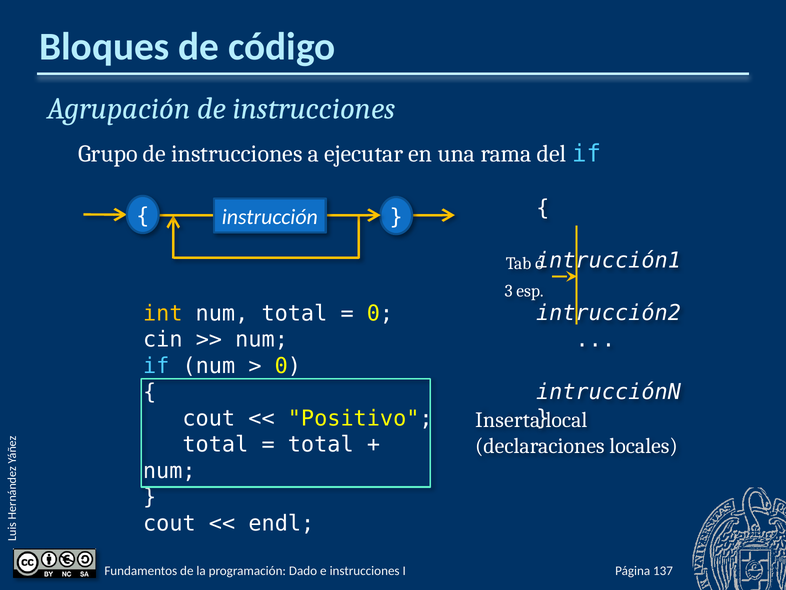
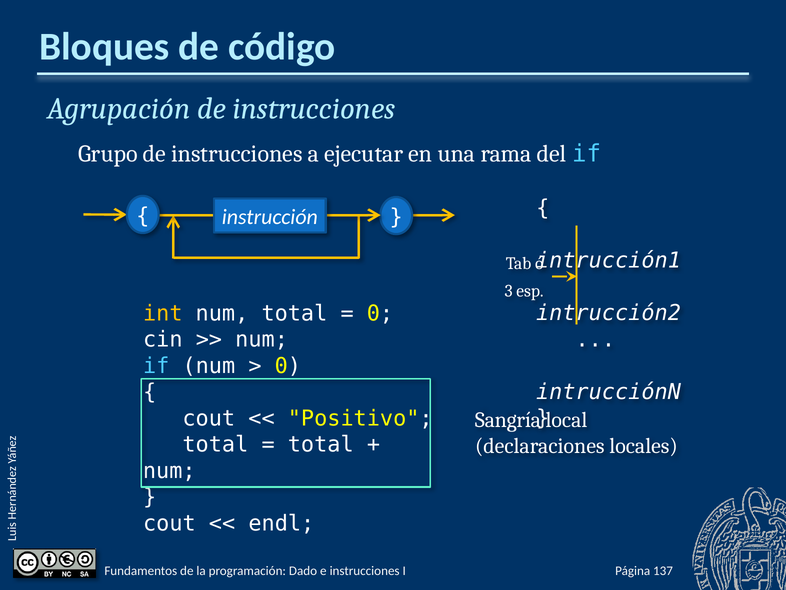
Inserta: Inserta -> Sangría (508, 419)
